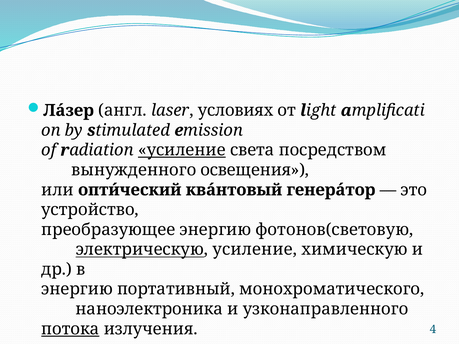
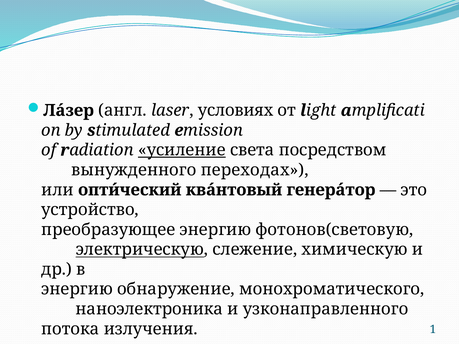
освещения: освещения -> переходах (255, 170)
электрическую усиление: усиление -> слежение (255, 250)
портативный: портативный -> обнаружение (176, 289)
потока underline: present -> none (70, 329)
4: 4 -> 1 (433, 329)
